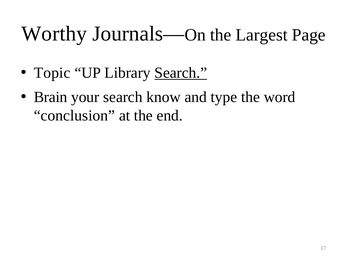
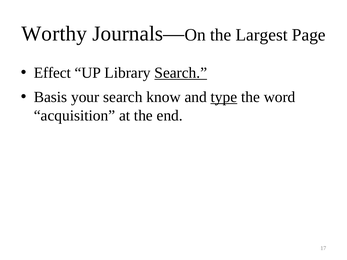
Topic: Topic -> Effect (52, 73)
Brain: Brain -> Basis (51, 97)
type underline: none -> present (224, 97)
conclusion: conclusion -> acquisition (74, 116)
